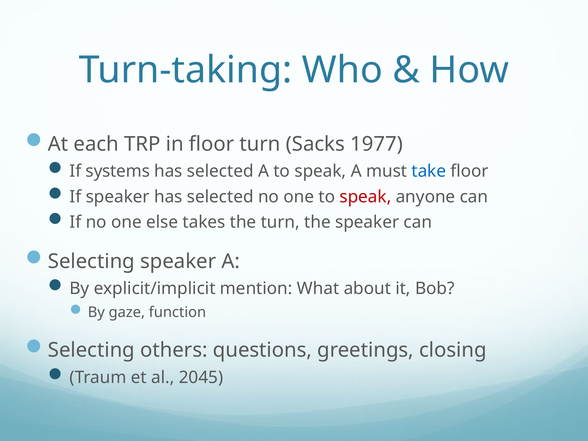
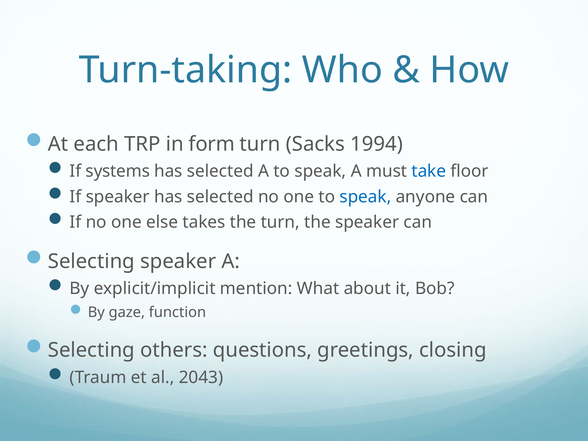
in floor: floor -> form (212, 144)
1977: 1977 -> 1994 (377, 144)
speak colour: red -> blue (365, 197)
2045: 2045 -> 2043 (201, 377)
